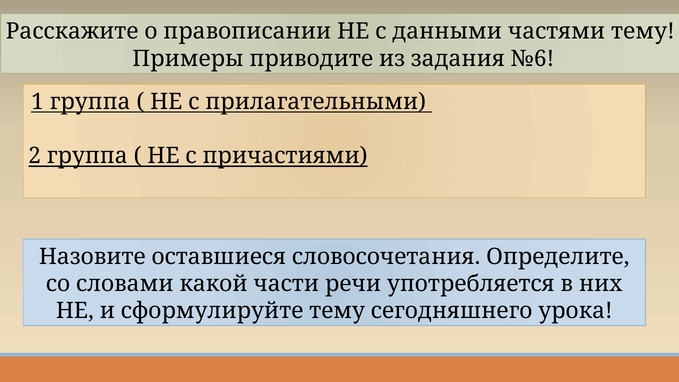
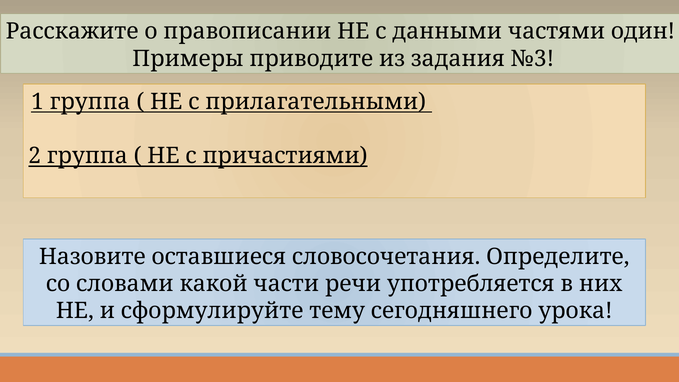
частями тему: тему -> один (643, 31)
№6: №6 -> №3 (532, 59)
